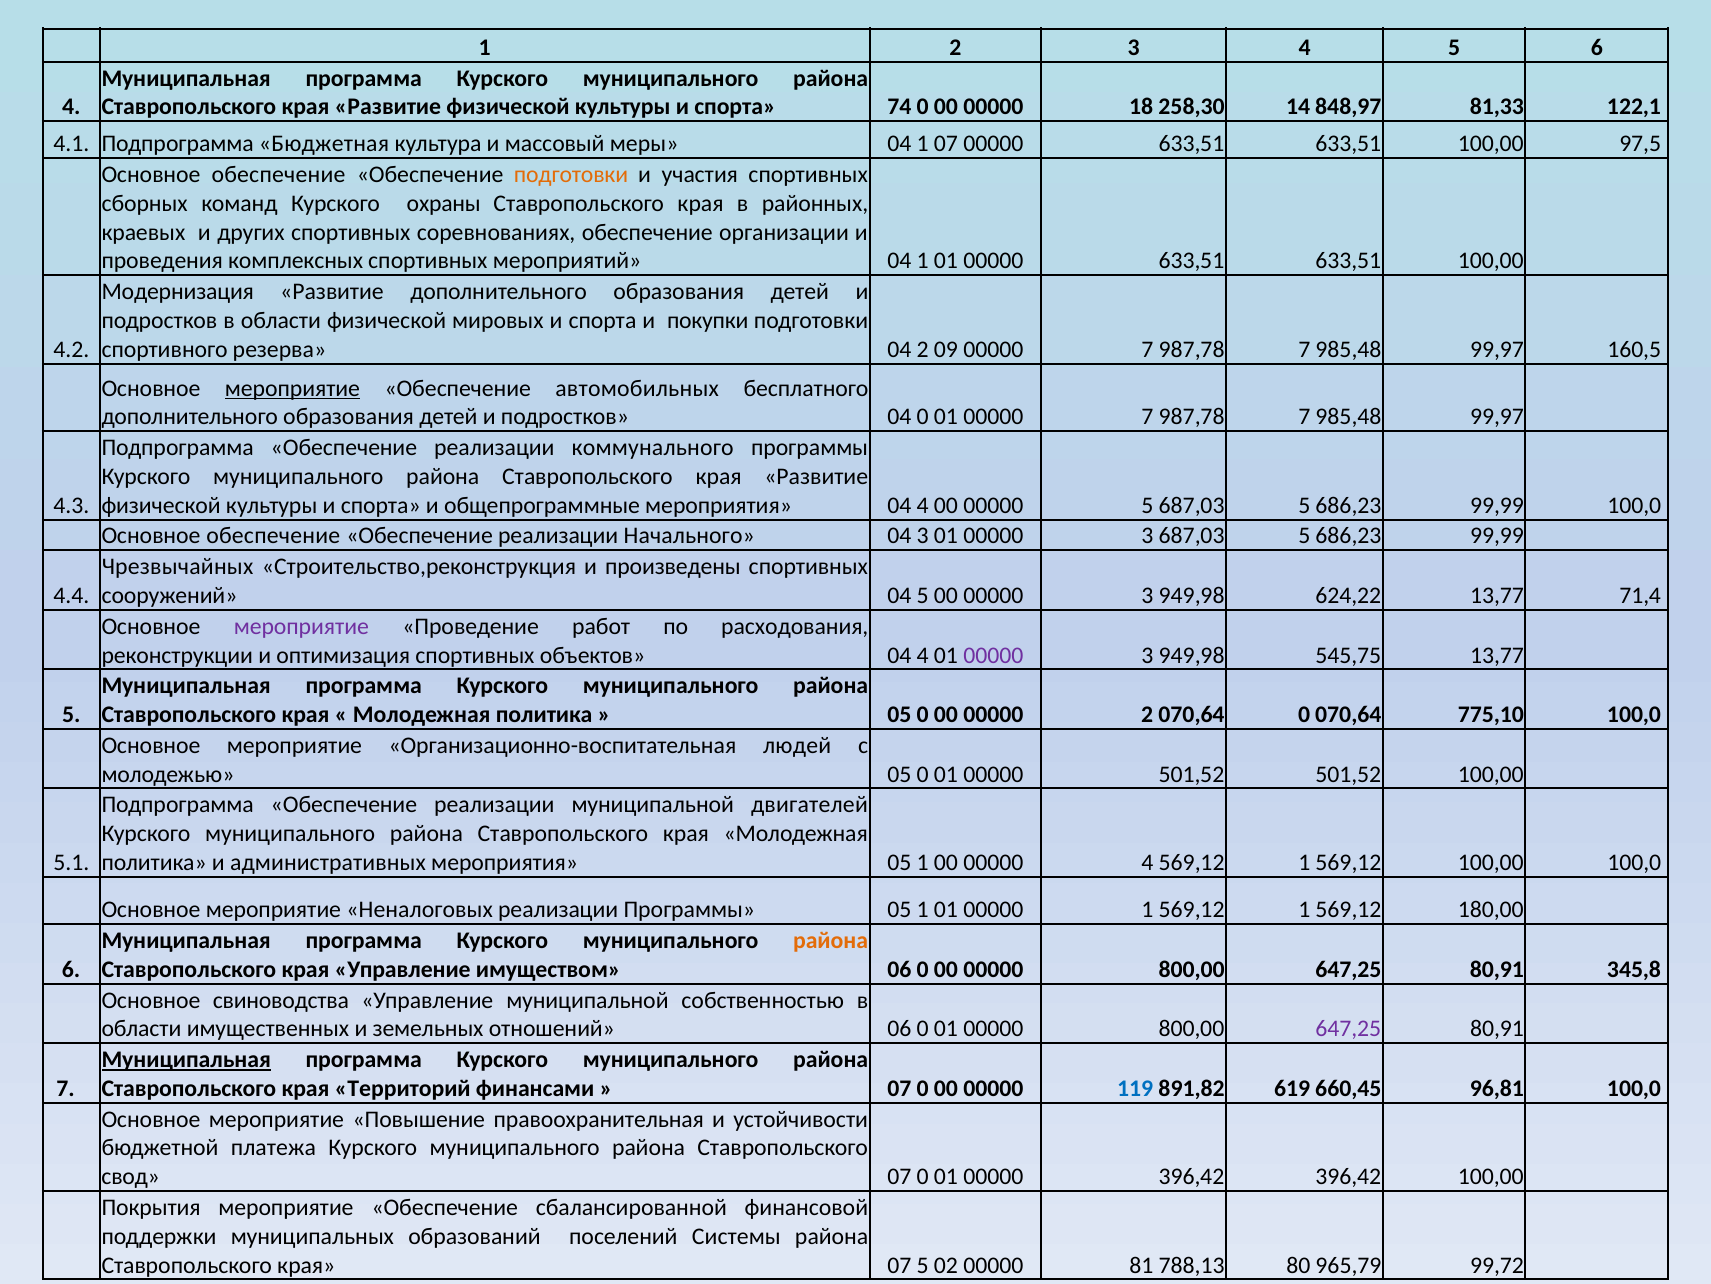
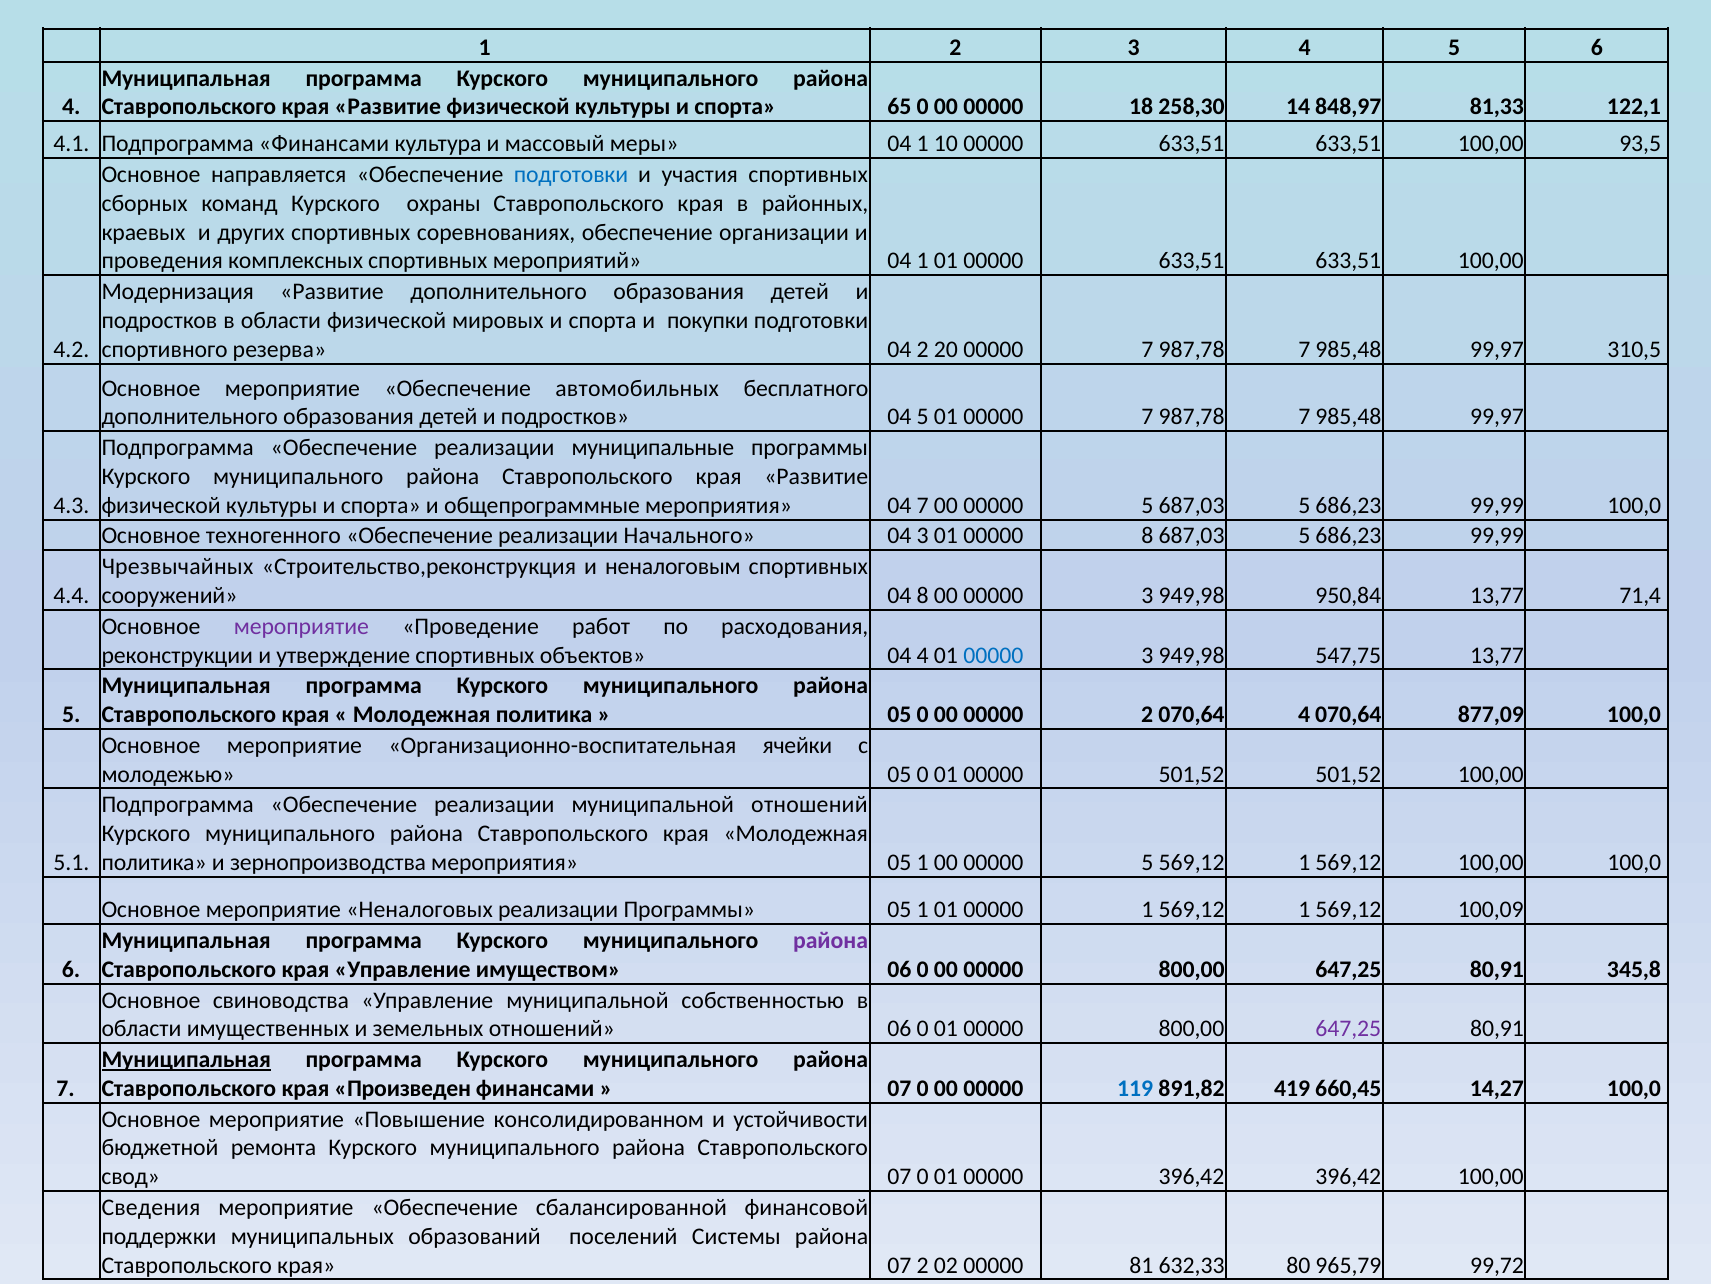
74: 74 -> 65 (899, 107)
Подпрограмма Бюджетная: Бюджетная -> Финансами (324, 144)
1 07: 07 -> 10 (946, 144)
97,5: 97,5 -> 93,5 (1640, 144)
обеспечение: обеспечение -> направляется (279, 174)
подготовки colour: orange -> blue (571, 174)
09: 09 -> 20 (946, 349)
160,5: 160,5 -> 310,5 (1634, 349)
мероприятие underline: present -> none (292, 388)
04 0: 0 -> 5 (923, 417)
коммунального: коммунального -> муниципальные (653, 448)
мероприятия 04 4: 4 -> 7 (923, 505)
обеспечение: обеспечение -> техногенного (273, 536)
3 01 00000 3: 3 -> 8 (1147, 536)
произведены: произведены -> неналоговым (673, 566)
04 5: 5 -> 8 (923, 595)
624,22: 624,22 -> 950,84 (1348, 595)
оптимизация: оптимизация -> утверждение (343, 655)
00000 colour: purple -> blue (993, 655)
545,75: 545,75 -> 547,75 (1348, 655)
070,64 0: 0 -> 4 (1304, 714)
775,10: 775,10 -> 877,09 (1491, 714)
людей: людей -> ячейки (797, 745)
муниципальной двигателей: двигателей -> отношений (809, 804)
административных: административных -> зернопроизводства (328, 862)
1 00 00000 4: 4 -> 5 (1147, 862)
180,00: 180,00 -> 100,09 (1491, 909)
района colour: orange -> purple (831, 940)
Территорий: Территорий -> Произведен (403, 1088)
619: 619 -> 419 (1292, 1088)
96,81: 96,81 -> 14,27 (1497, 1088)
правоохранительная: правоохранительная -> консолидированном (599, 1119)
платежа: платежа -> ремонта (274, 1147)
Покрытия: Покрытия -> Сведения (151, 1207)
07 5: 5 -> 2 (923, 1265)
788,13: 788,13 -> 632,33 (1192, 1265)
